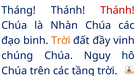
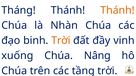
Thánh colour: red -> orange (117, 10)
chúng: chúng -> xuống (17, 56)
Nguy: Nguy -> Nâng (97, 56)
